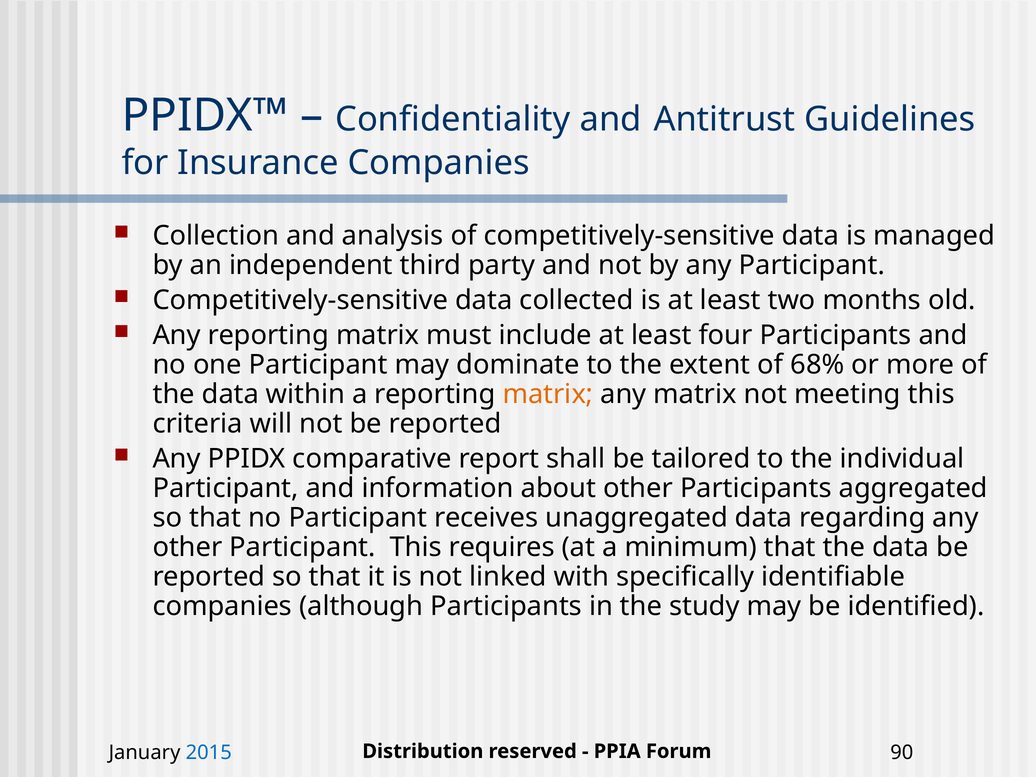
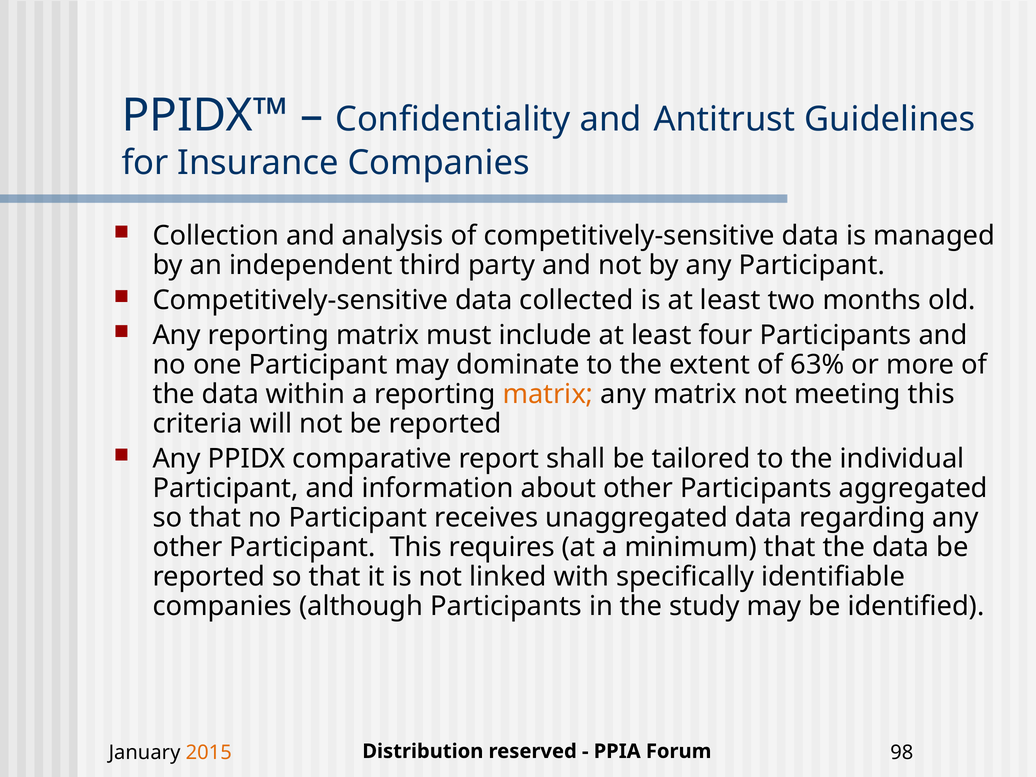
68%: 68% -> 63% (817, 365)
2015 colour: blue -> orange (209, 752)
90: 90 -> 98 (902, 752)
